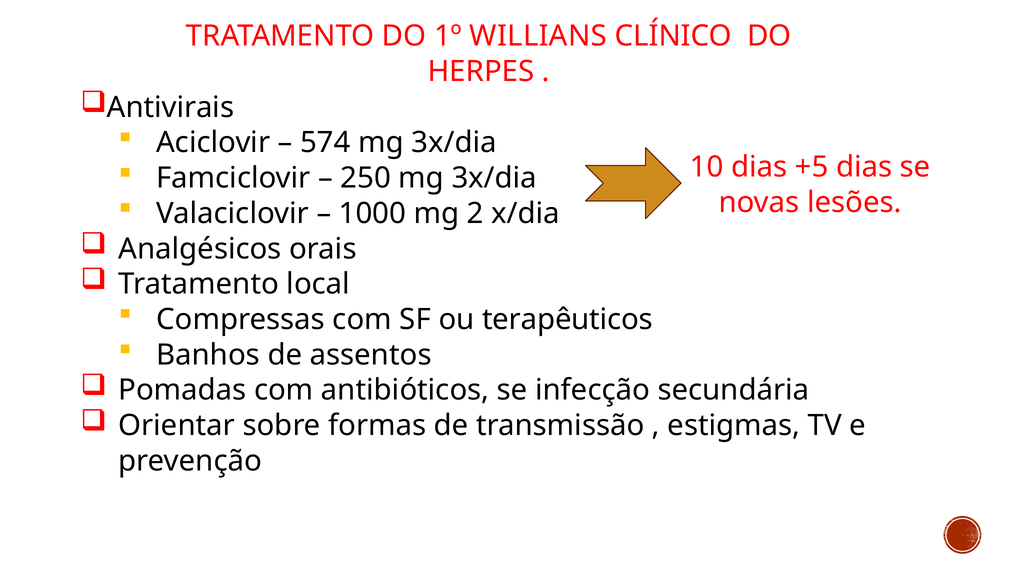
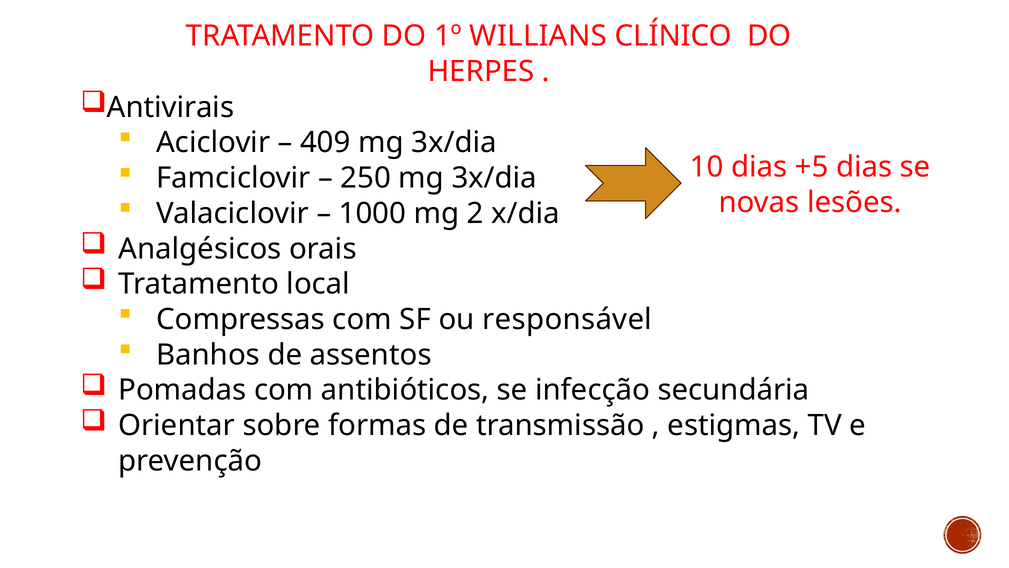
574: 574 -> 409 (325, 143)
terapêuticos: terapêuticos -> responsável (567, 319)
